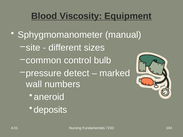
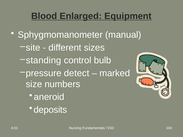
Viscosity: Viscosity -> Enlarged (81, 16)
common: common -> standing (44, 60)
wall: wall -> size (34, 84)
